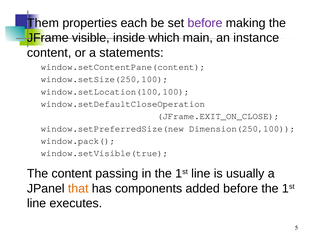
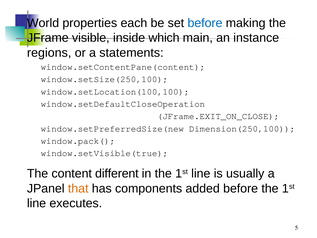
Them: Them -> World (43, 23)
before colour: purple -> blue (205, 23)
content: content -> regions (49, 53)
passing: passing -> different (117, 173)
